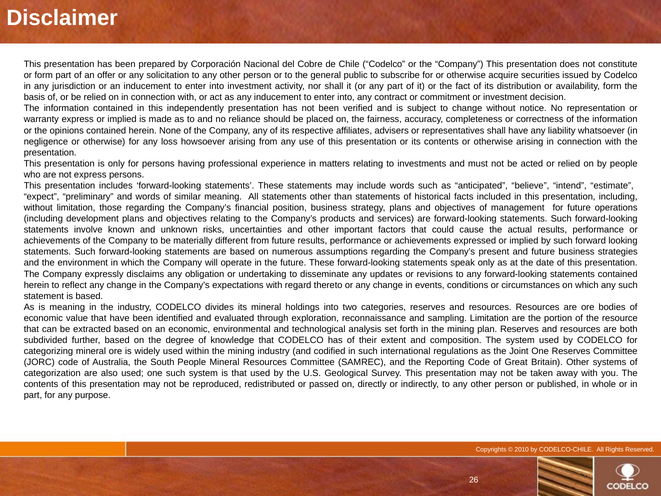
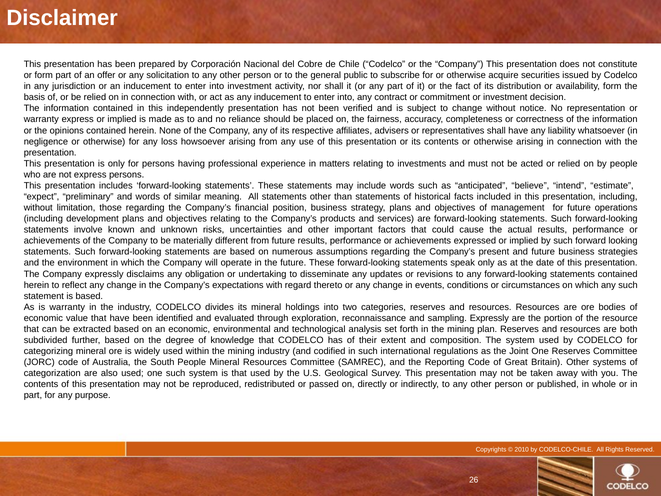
is meaning: meaning -> warranty (67, 307)
sampling Limitation: Limitation -> Expressly (489, 318)
